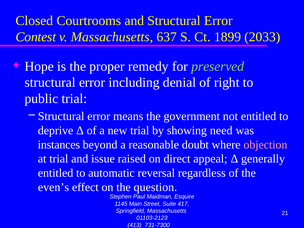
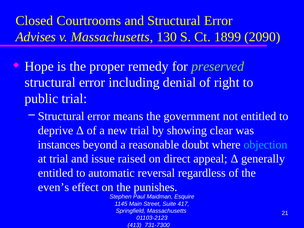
Contest: Contest -> Advises (36, 37)
637: 637 -> 130 (167, 37)
2033: 2033 -> 2090 (262, 37)
need: need -> clear (221, 130)
objection colour: pink -> light blue (265, 145)
question: question -> punishes (155, 187)
